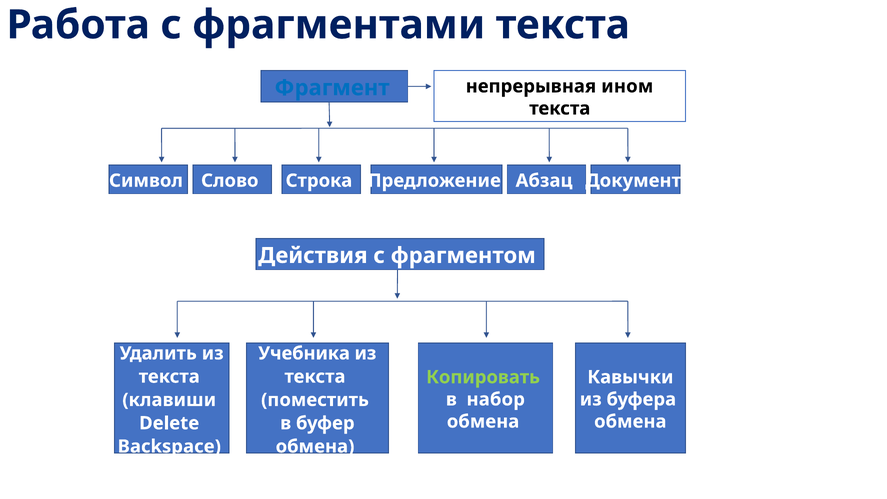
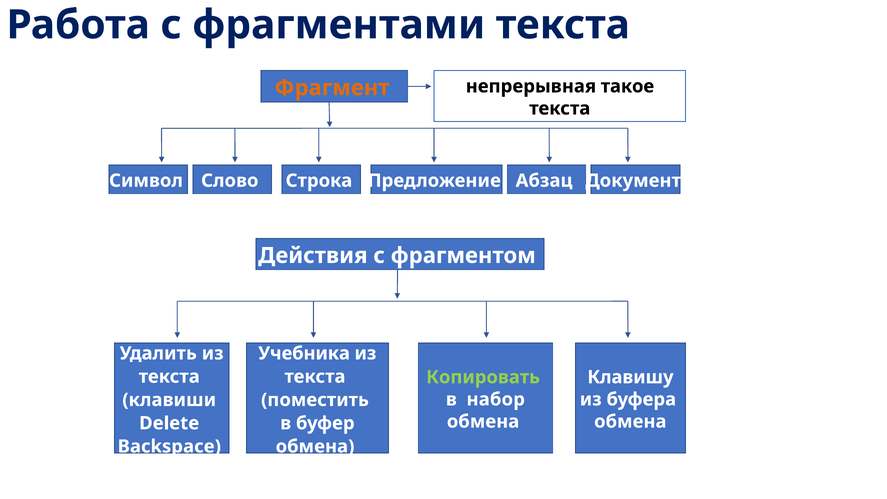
ином: ином -> такое (627, 86)
Фрагмент colour: blue -> orange (332, 88)
Кавычки: Кавычки -> Клавишу (630, 377)
